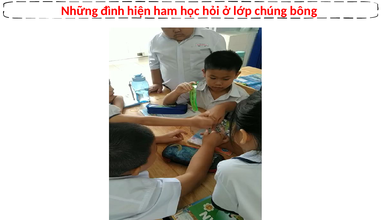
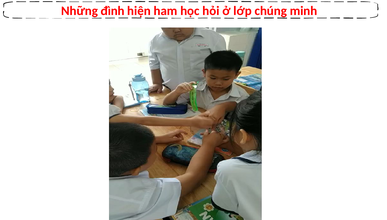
bông: bông -> minh (304, 11)
